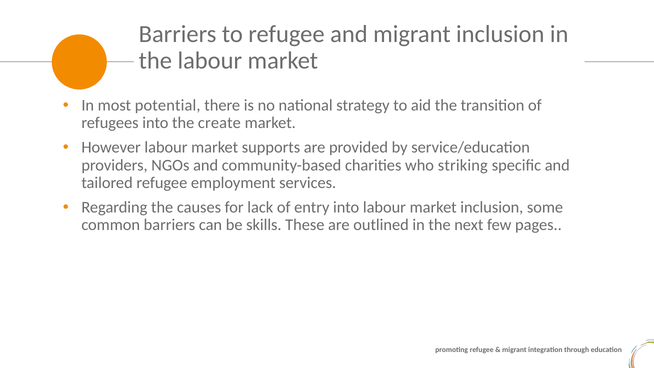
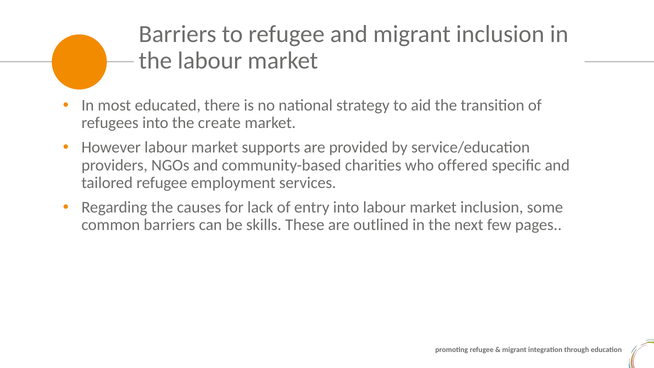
potential: potential -> educated (168, 105)
striking: striking -> offered (463, 165)
